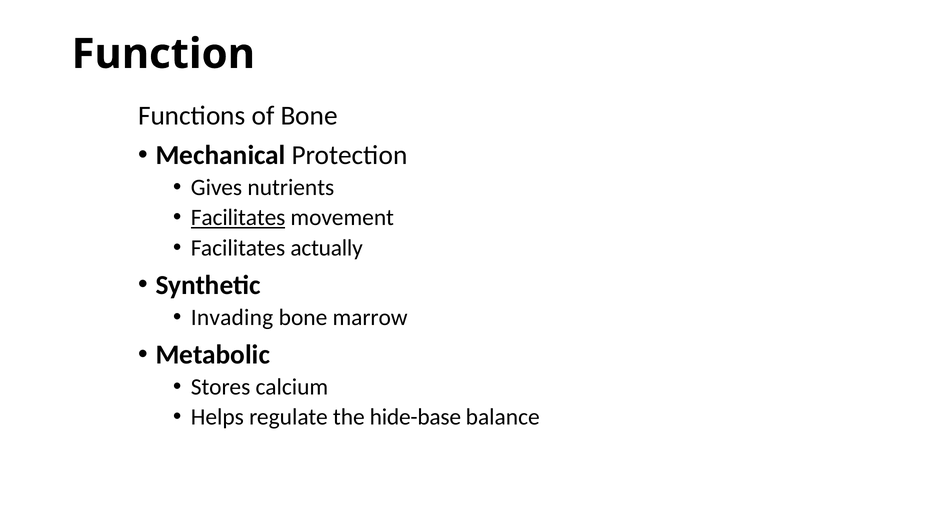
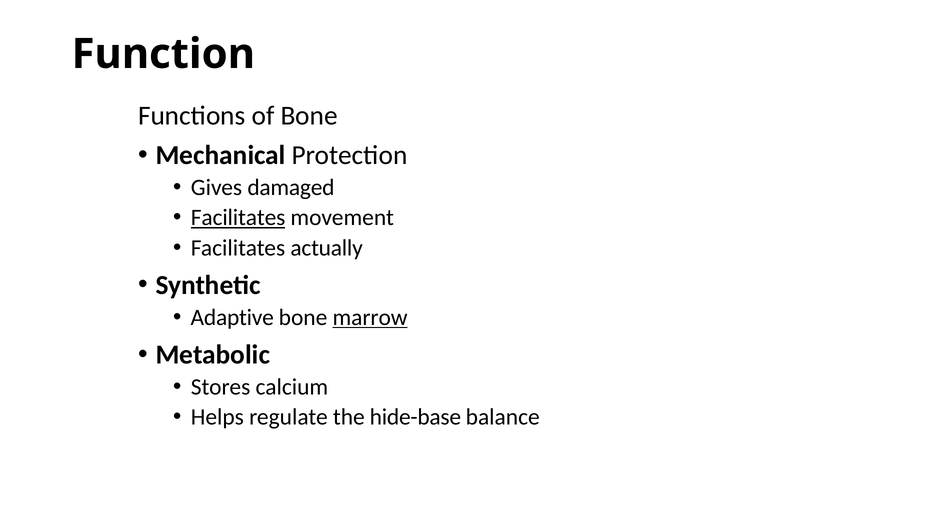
nutrients: nutrients -> damaged (291, 187)
Invading: Invading -> Adaptive (232, 317)
marrow underline: none -> present (370, 317)
